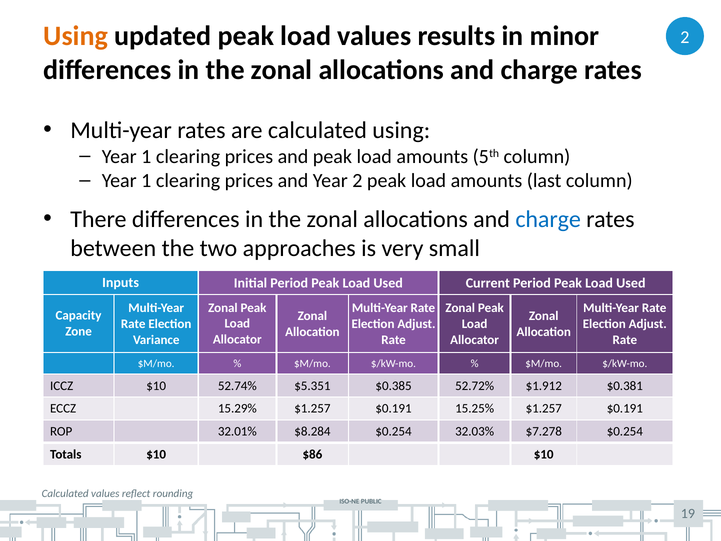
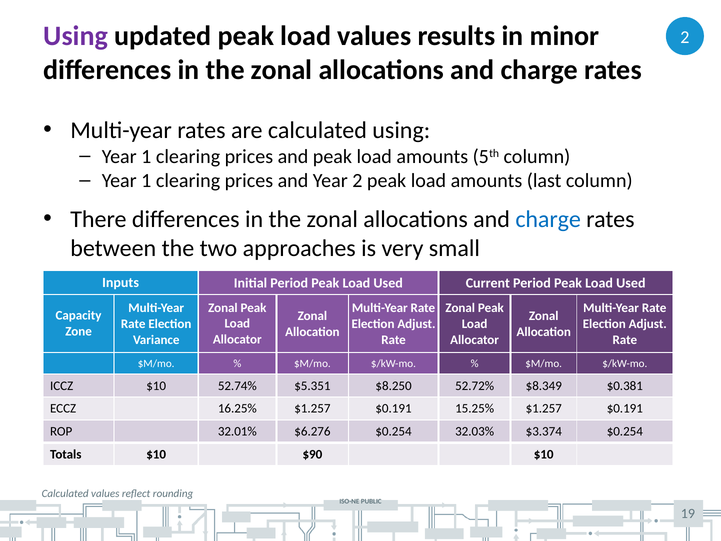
Using colour: orange -> purple (76, 36)
$0.385: $0.385 -> $8.250 (394, 386)
$1.912: $1.912 -> $8.349 (544, 386)
15.29%: 15.29% -> 16.25% (237, 408)
$8.284: $8.284 -> $6.276 (312, 431)
$7.278: $7.278 -> $3.374 (544, 431)
$86: $86 -> $90 (312, 454)
